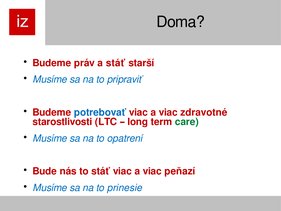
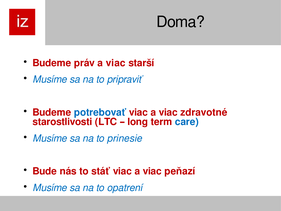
stáť: stáť -> viac (116, 63)
care colour: green -> blue (187, 122)
opatrení: opatrení -> prinesie (124, 138)
prinesie: prinesie -> opatrení (125, 187)
